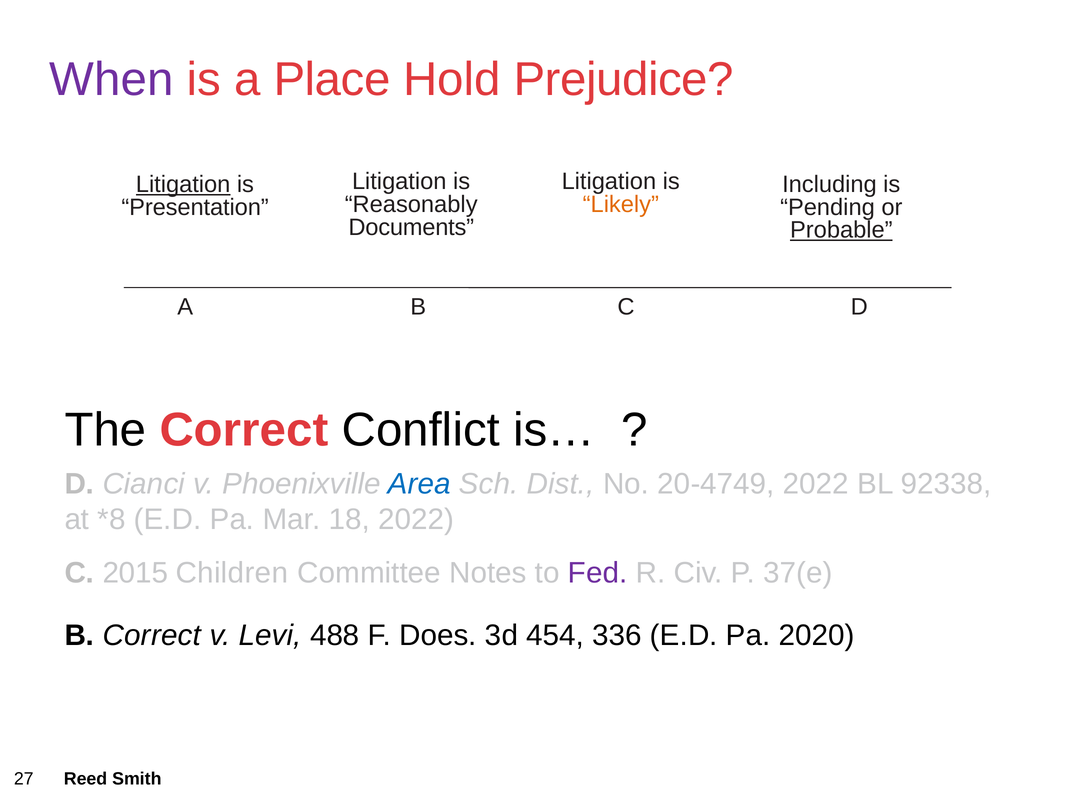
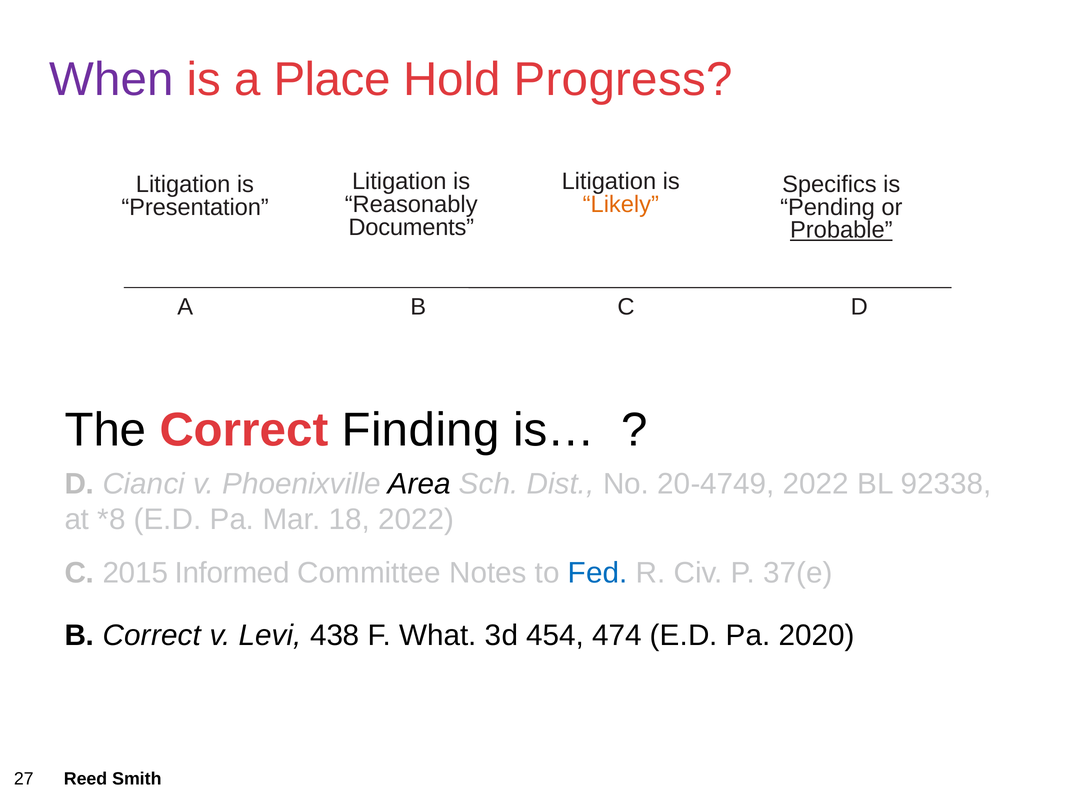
Prejudice: Prejudice -> Progress (623, 80)
Litigation underline: present -> none (183, 185)
Including: Including -> Specifics (829, 185)
Conflict: Conflict -> Finding (421, 430)
Area colour: blue -> black (419, 484)
Children: Children -> Informed (232, 573)
Fed colour: purple -> blue (598, 573)
488: 488 -> 438 (335, 635)
Does: Does -> What (438, 635)
336: 336 -> 474 (617, 635)
